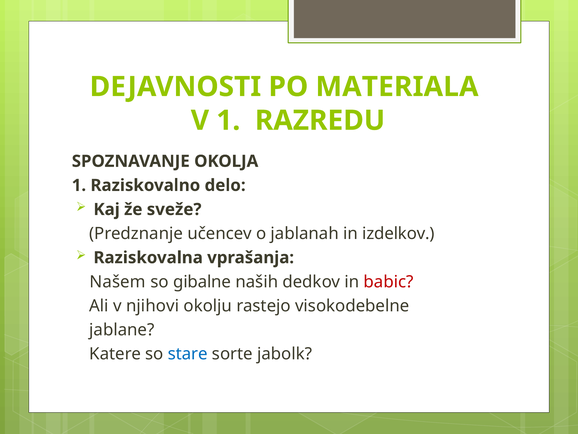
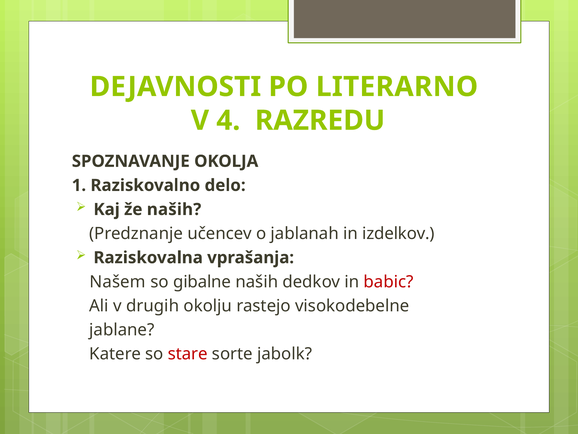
MATERIALA: MATERIALA -> LITERARNO (397, 87)
V 1: 1 -> 4 (228, 120)
že sveže: sveže -> naših (174, 209)
njihovi: njihovi -> drugih (153, 306)
stare colour: blue -> red (188, 354)
